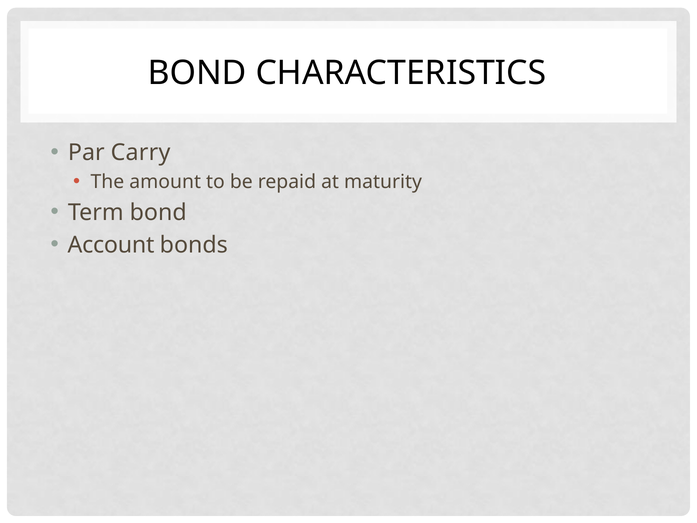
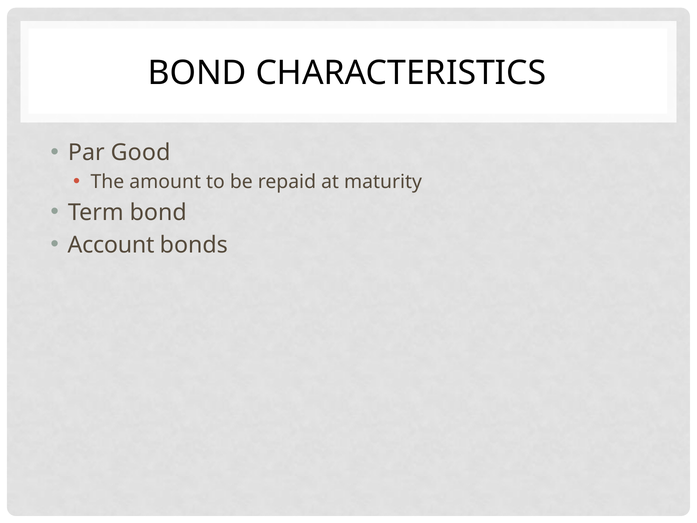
Carry: Carry -> Good (141, 153)
